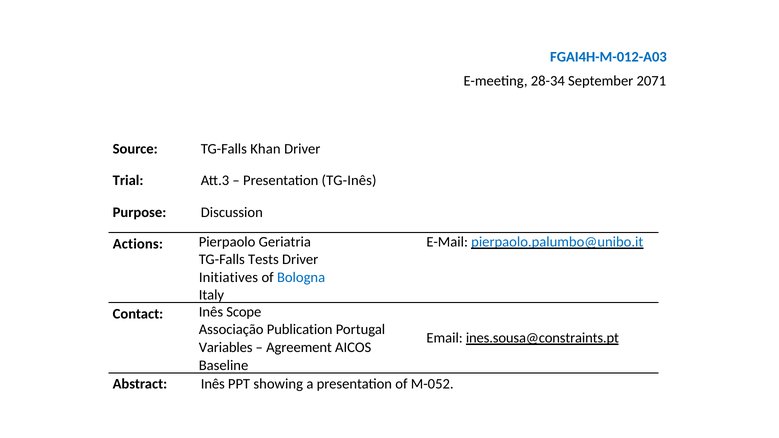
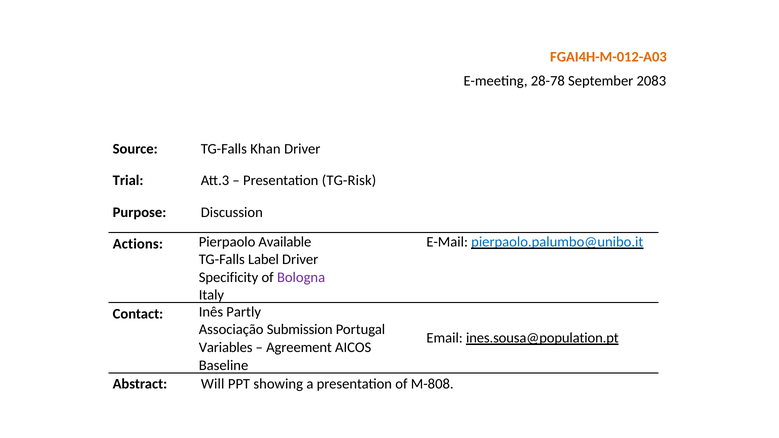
FGAI4H-M-012-A03 colour: blue -> orange (608, 57)
28-34: 28-34 -> 28-78 (548, 81)
2071: 2071 -> 2083 (651, 81)
TG-Inês: TG-Inês -> TG-Risk (349, 181)
Geriatria: Geriatria -> Available (285, 242)
Tests: Tests -> Label (264, 260)
Initiatives: Initiatives -> Specificity (229, 277)
Bologna colour: blue -> purple (301, 277)
Scope: Scope -> Partly (244, 312)
Publication: Publication -> Submission (300, 330)
ines.sousa@constraints.pt: ines.sousa@constraints.pt -> ines.sousa@population.pt (542, 338)
Abstract Inês: Inês -> Will (213, 384)
M-052: M-052 -> M-808 (432, 384)
